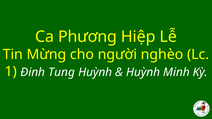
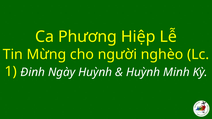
Tung: Tung -> Ngày (62, 72)
